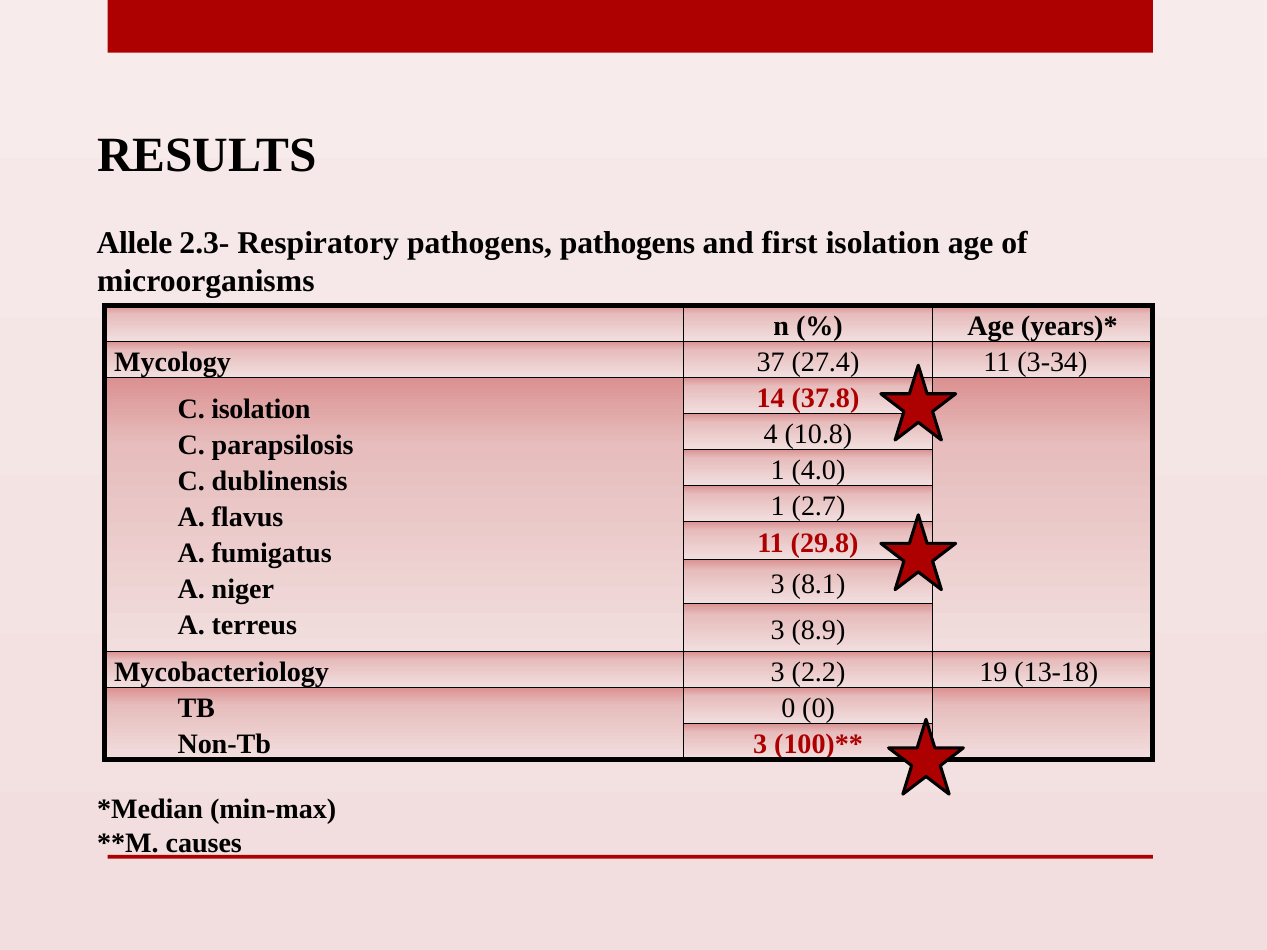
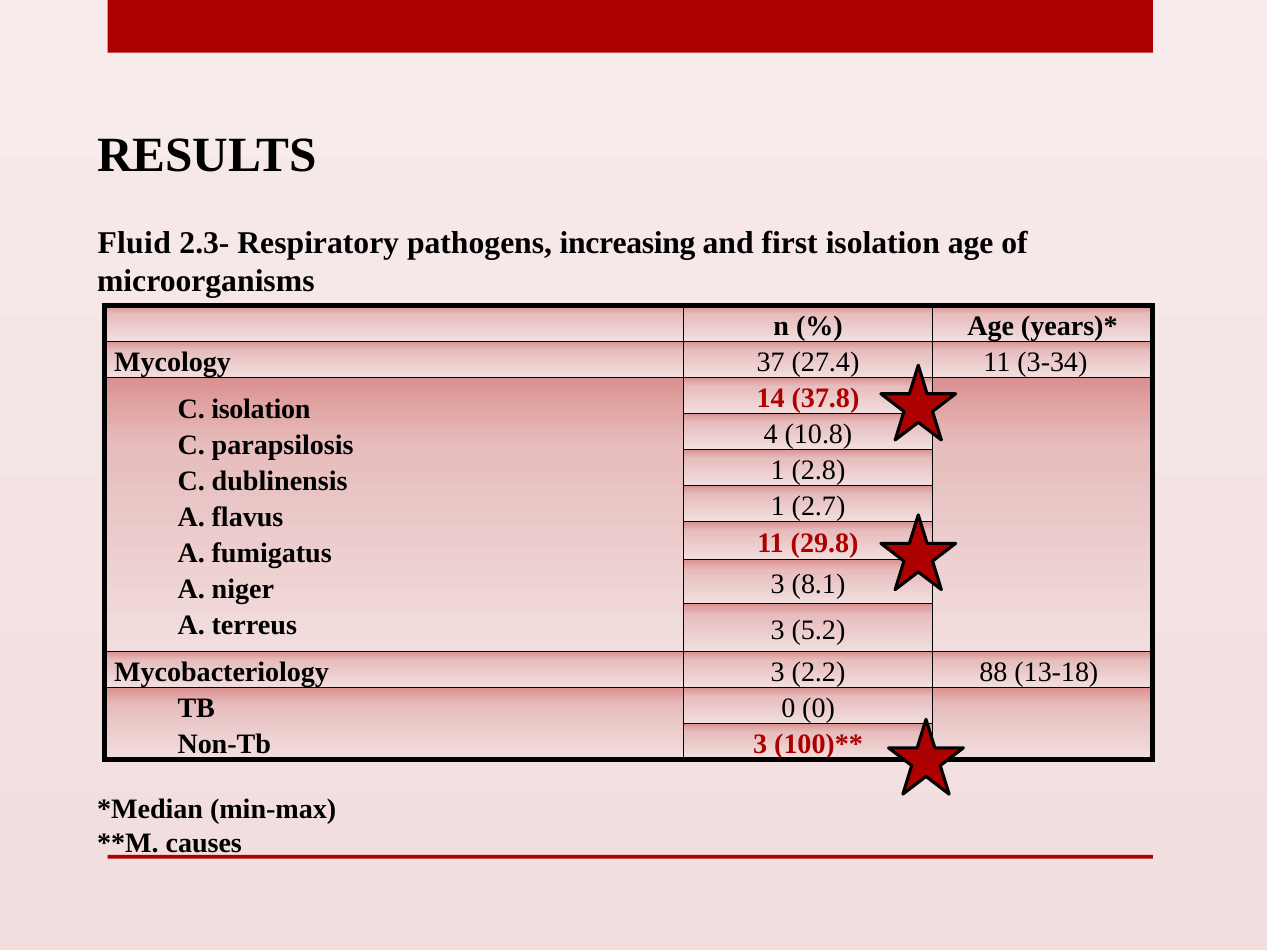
Allele: Allele -> Fluid (134, 243)
pathogens pathogens: pathogens -> increasing (628, 243)
4.0: 4.0 -> 2.8 (819, 470)
8.9: 8.9 -> 5.2 (819, 630)
19: 19 -> 88 (993, 672)
